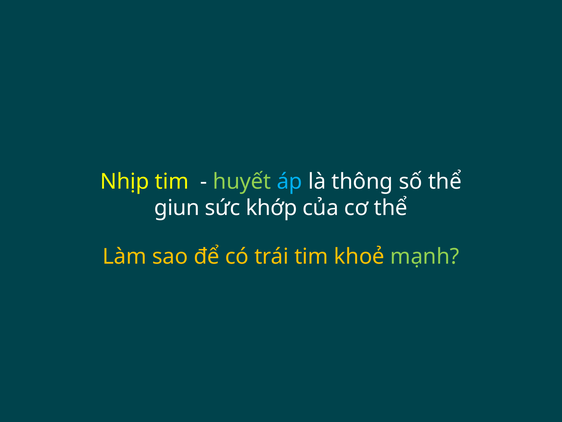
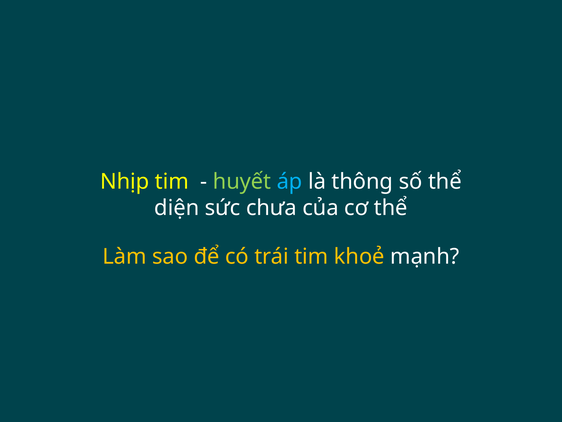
giun: giun -> diện (177, 208)
khớp: khớp -> chưa (272, 208)
mạnh colour: light green -> white (425, 256)
